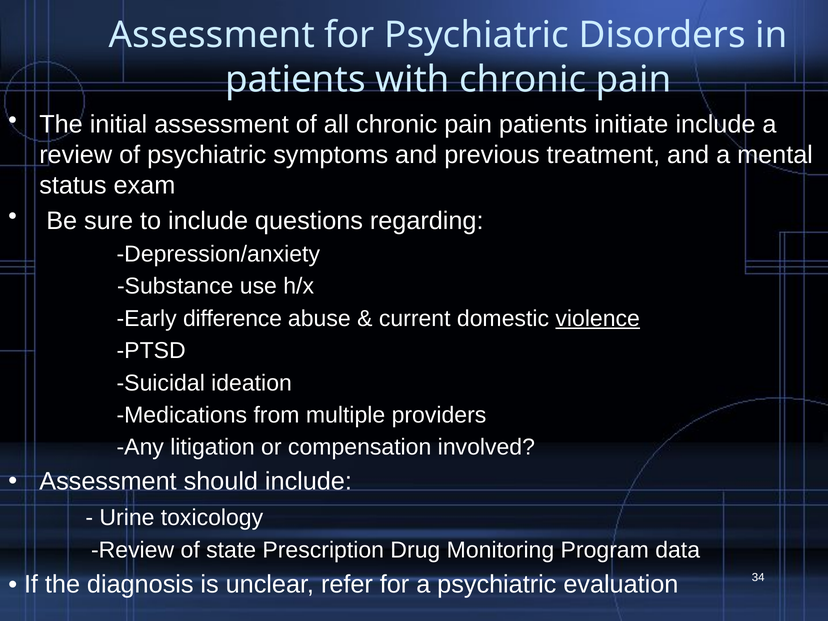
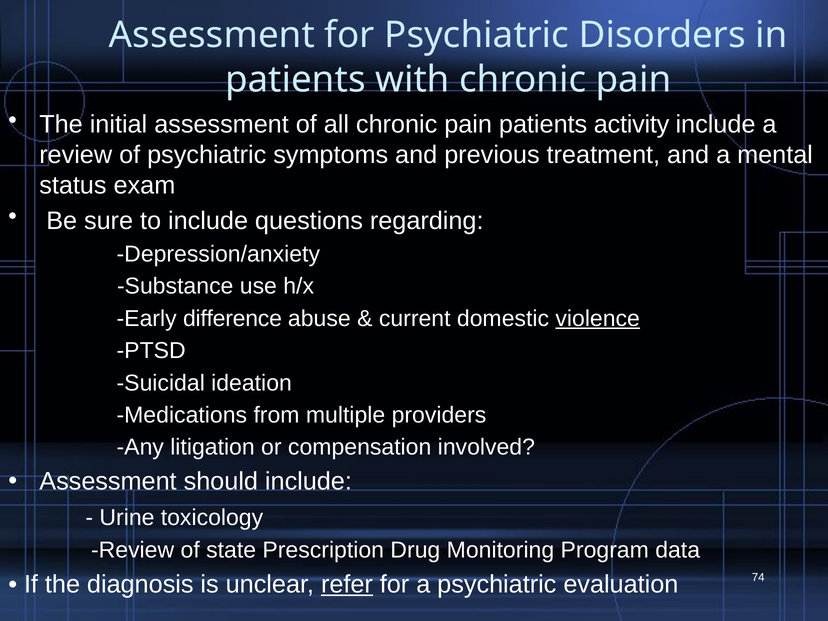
initiate: initiate -> activity (632, 125)
refer underline: none -> present (347, 585)
34: 34 -> 74 (758, 578)
